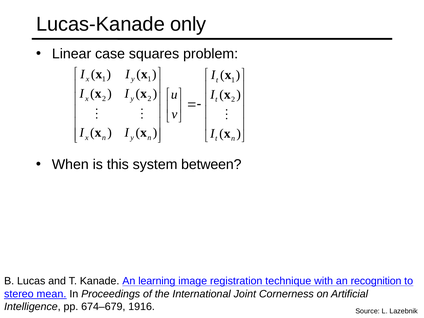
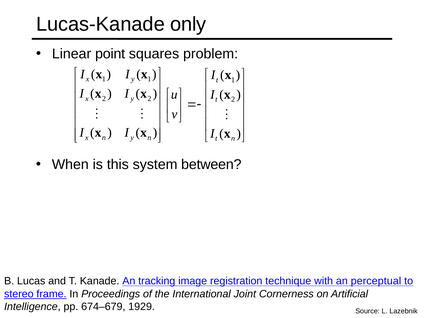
case: case -> point (110, 54)
learning: learning -> tracking (157, 281)
recognition: recognition -> perceptual (376, 281)
mean: mean -> frame (52, 294)
1916: 1916 -> 1929 (142, 307)
